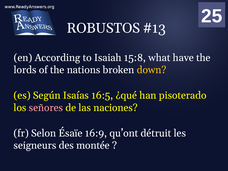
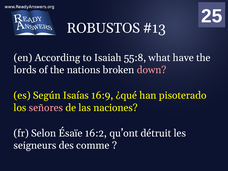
15:8: 15:8 -> 55:8 (135, 58)
down colour: yellow -> pink (152, 70)
16:5: 16:5 -> 16:9 (102, 95)
16:9: 16:9 -> 16:2 (96, 133)
montée: montée -> comme (93, 145)
